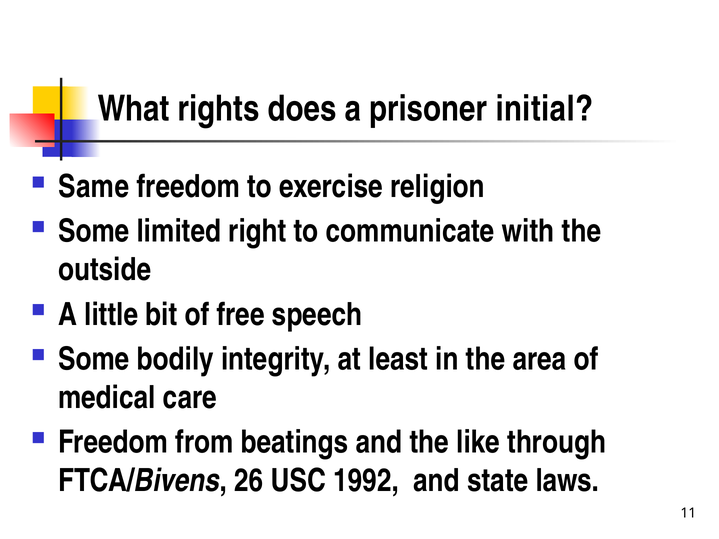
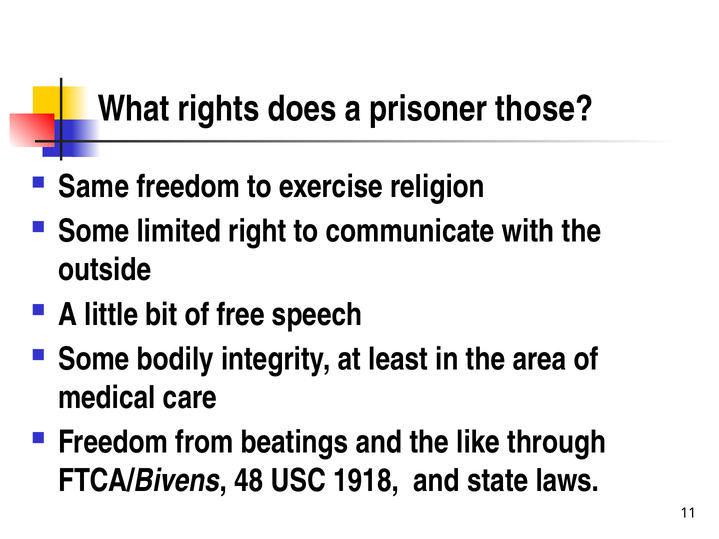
initial: initial -> those (544, 109)
26: 26 -> 48 (249, 481)
1992: 1992 -> 1918 (366, 481)
